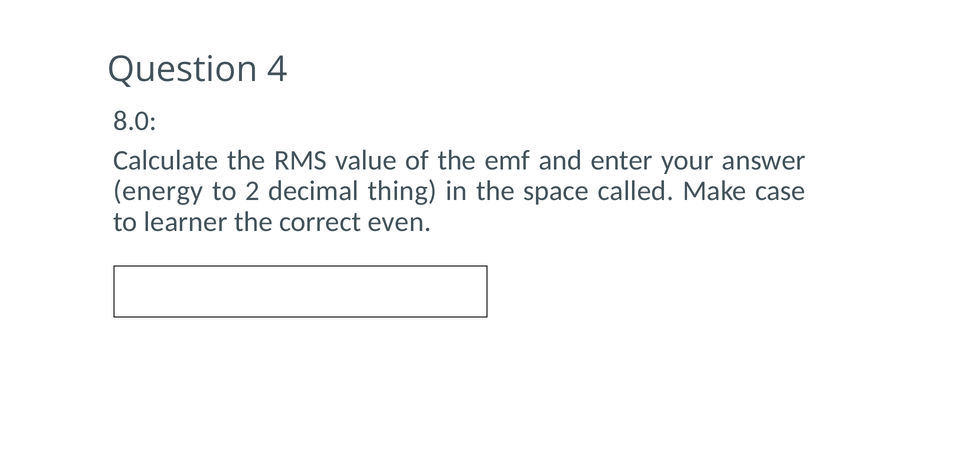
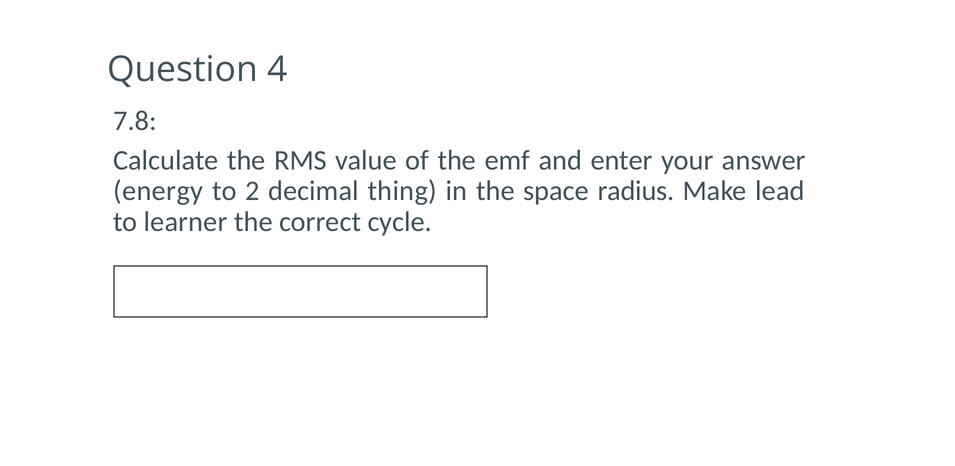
8.0: 8.0 -> 7.8 (135, 121)
called: called -> radius (636, 191)
case: case -> lead (780, 191)
even: even -> cycle (400, 222)
